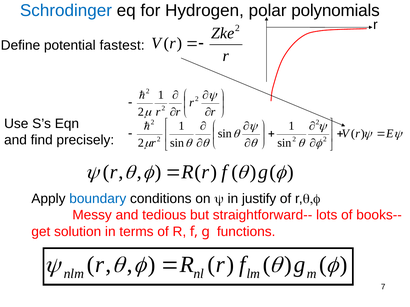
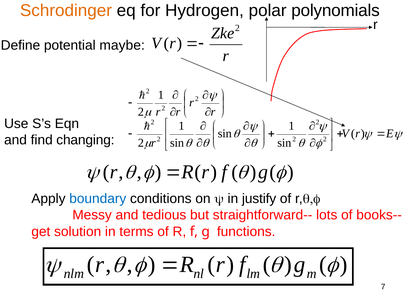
Schrodinger colour: blue -> orange (66, 10)
fastest: fastest -> maybe (122, 45)
precisely: precisely -> changing (85, 140)
